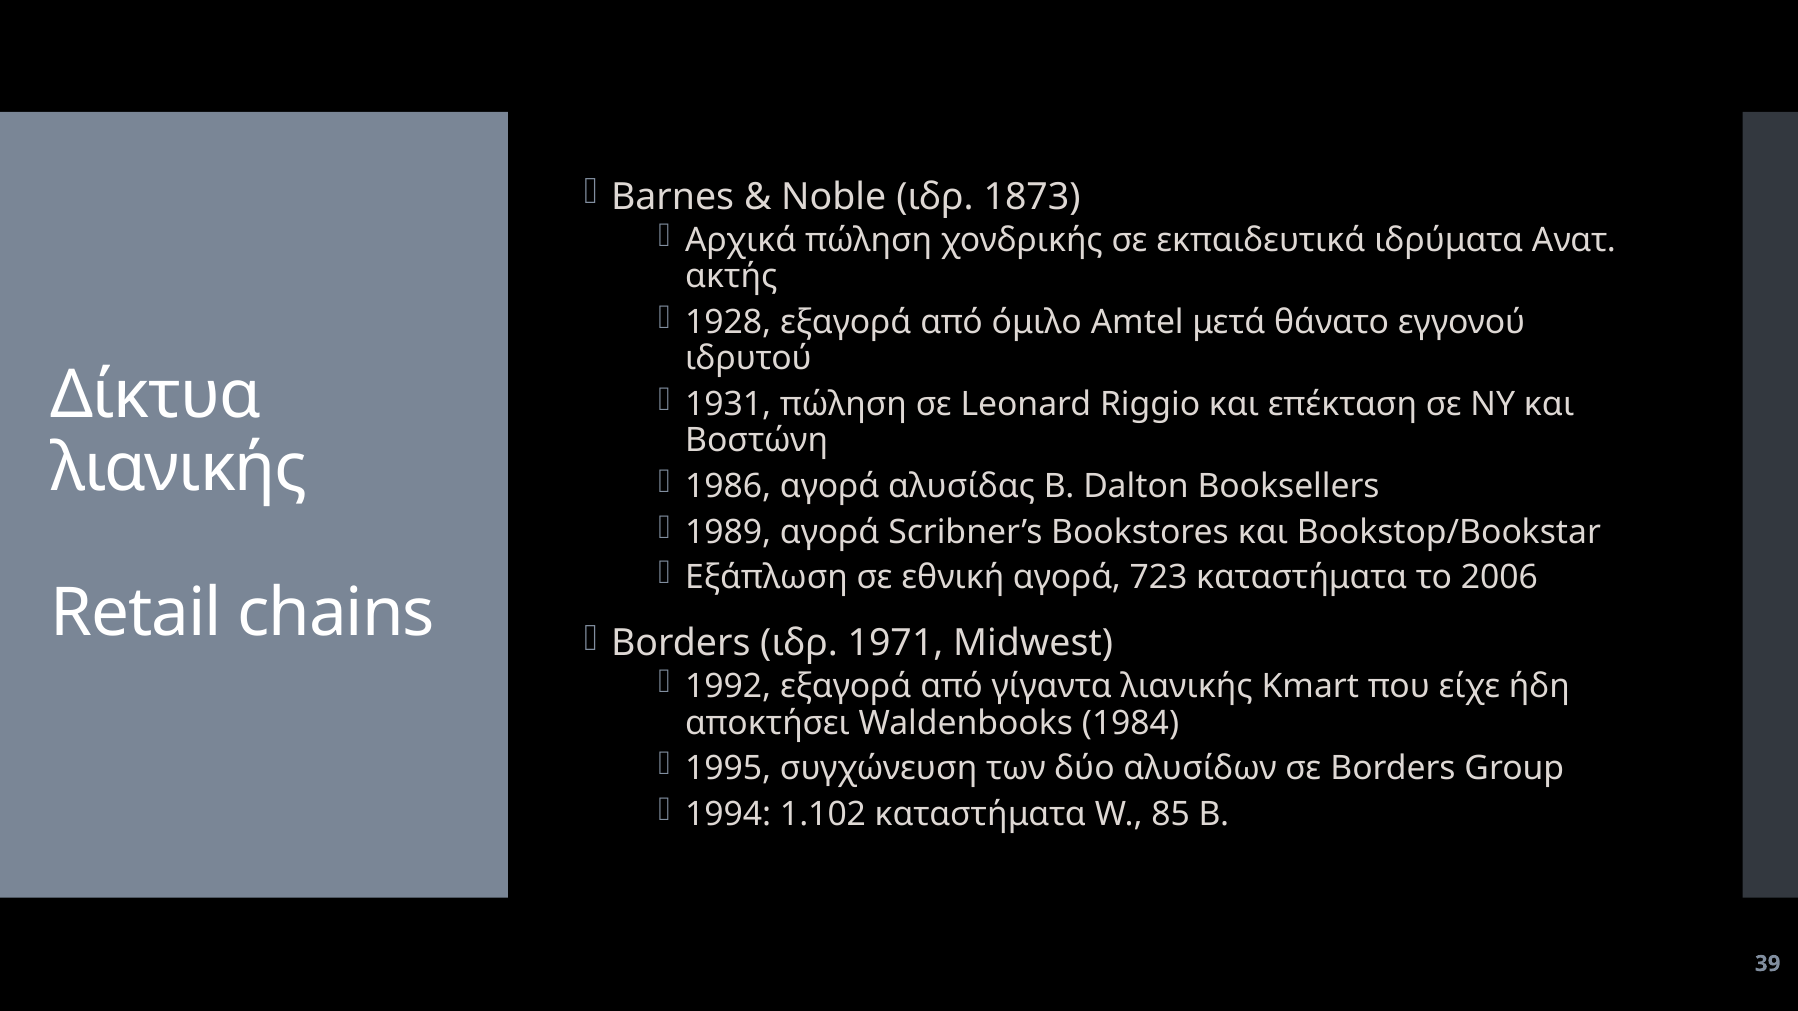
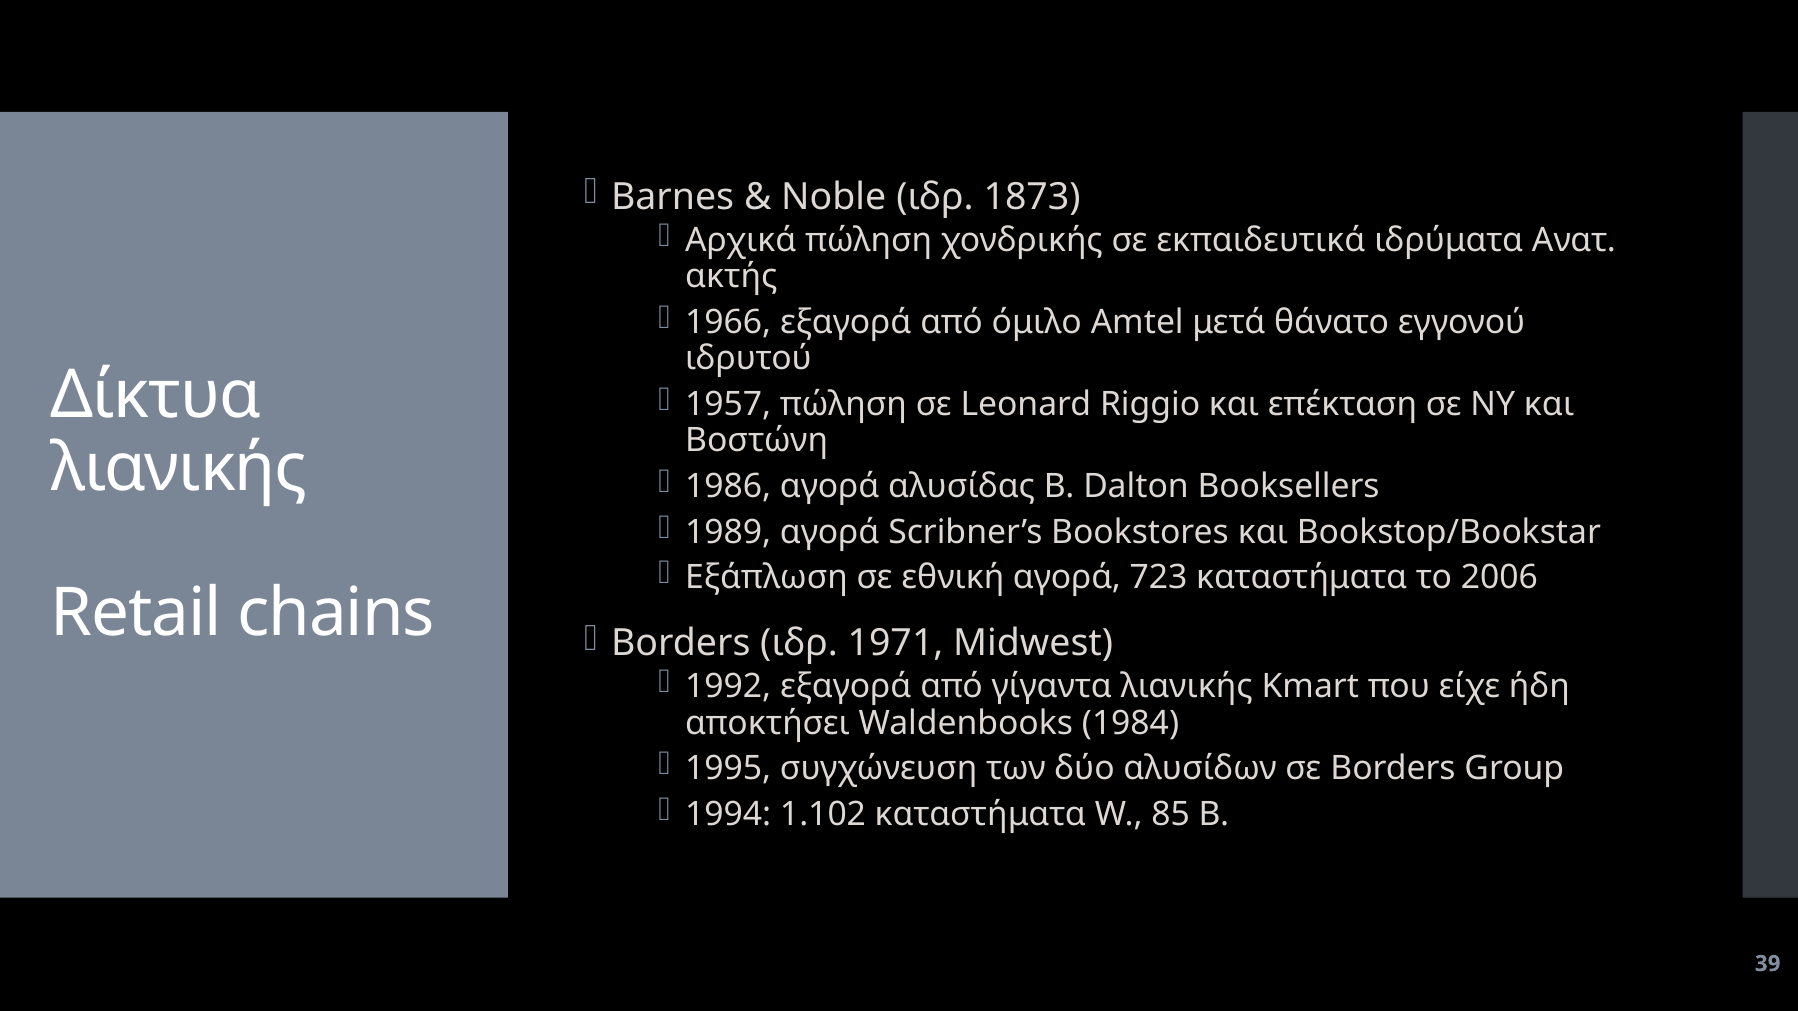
1928: 1928 -> 1966 (728, 322)
1931: 1931 -> 1957 (728, 404)
